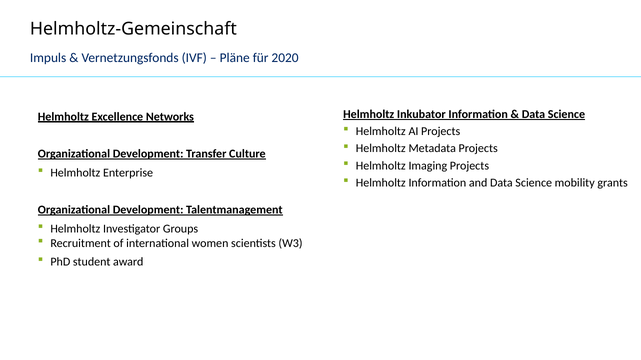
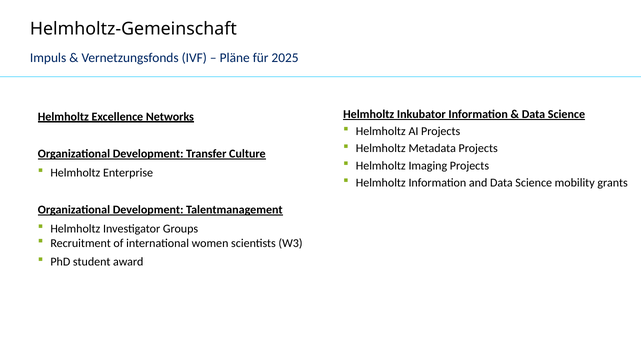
2020: 2020 -> 2025 (285, 58)
